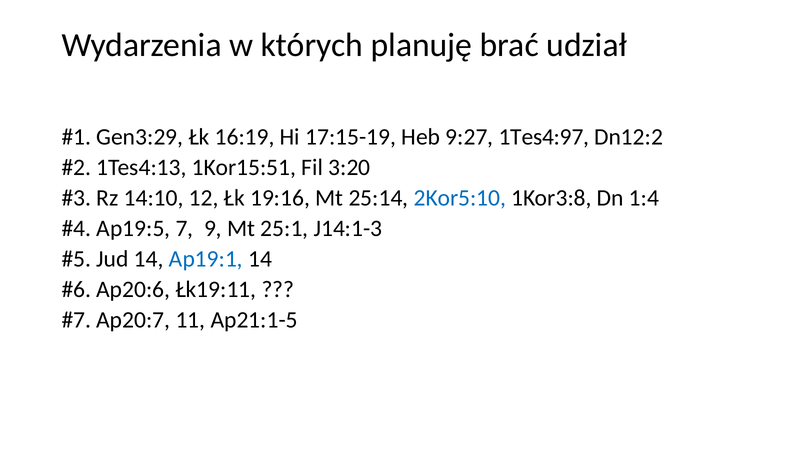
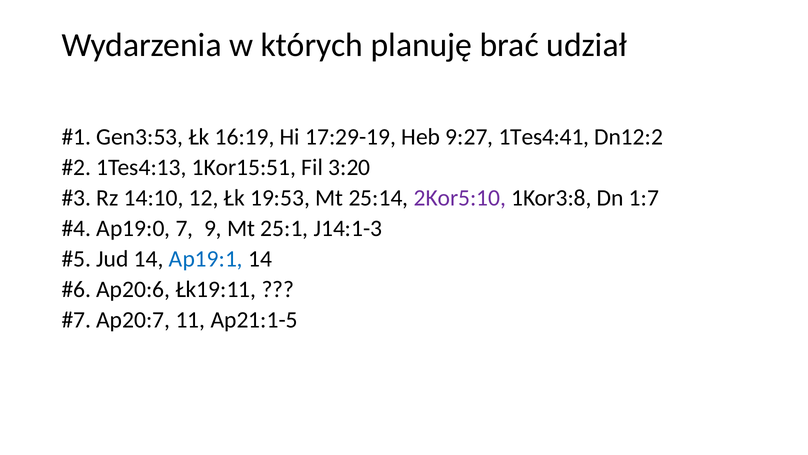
Gen3:29: Gen3:29 -> Gen3:53 (140, 137)
17:15-19: 17:15-19 -> 17:29-19 (351, 137)
1Tes4:97: 1Tes4:97 -> 1Tes4:41 (544, 137)
19:16: 19:16 -> 19:53 (280, 198)
2Kor5:10 colour: blue -> purple (460, 198)
1:4: 1:4 -> 1:7 (644, 198)
Ap19:5: Ap19:5 -> Ap19:0 (133, 228)
